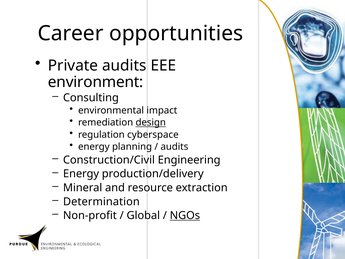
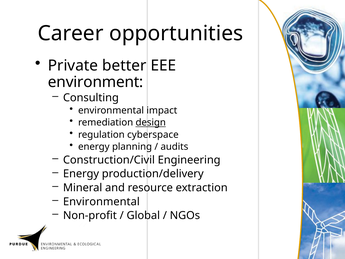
Private audits: audits -> better (124, 65)
Determination: Determination -> Environmental (101, 201)
NGOs underline: present -> none (185, 215)
